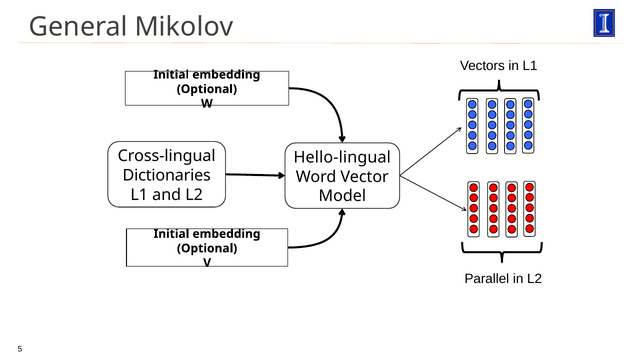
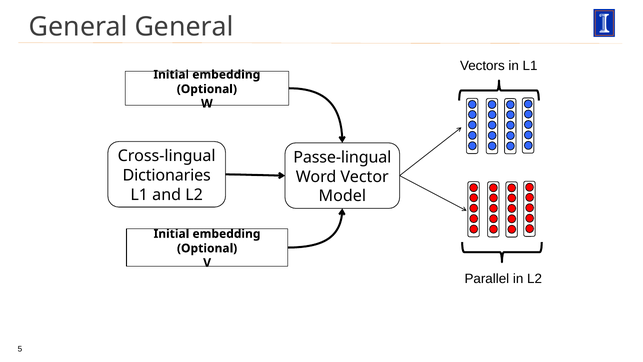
General Mikolov: Mikolov -> General (184, 27)
Hello-lingual: Hello-lingual -> Passe-lingual (342, 157)
